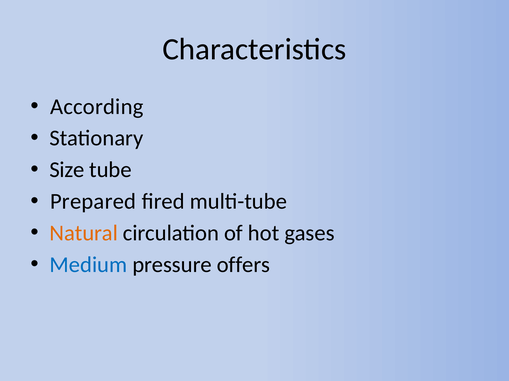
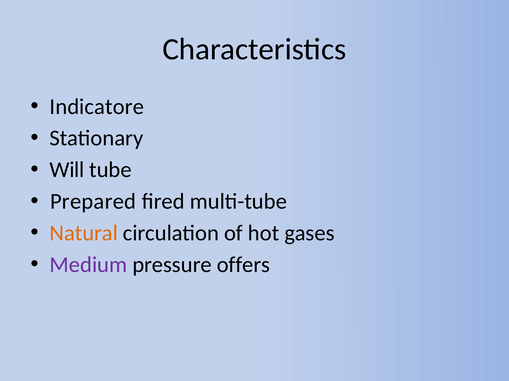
According: According -> Indicatore (97, 107)
Size: Size -> Will (67, 170)
Medium colour: blue -> purple (88, 265)
